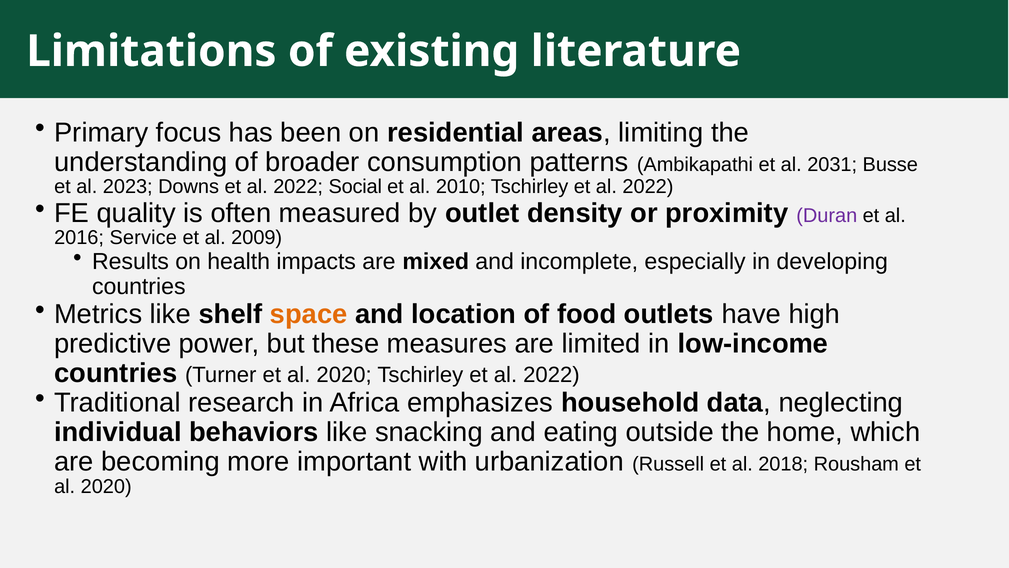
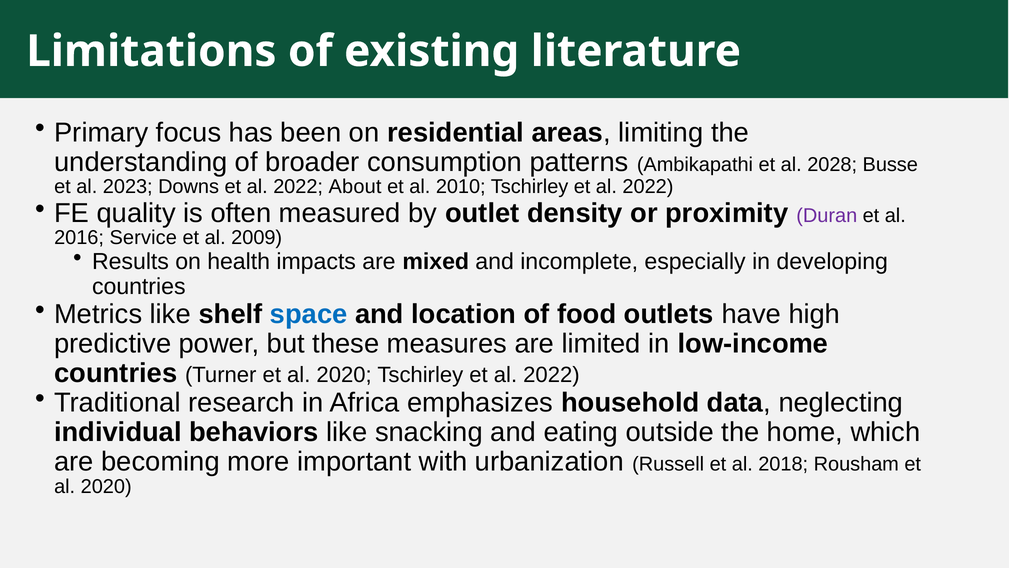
2031: 2031 -> 2028 (832, 164)
Social: Social -> About (355, 187)
space colour: orange -> blue (309, 314)
